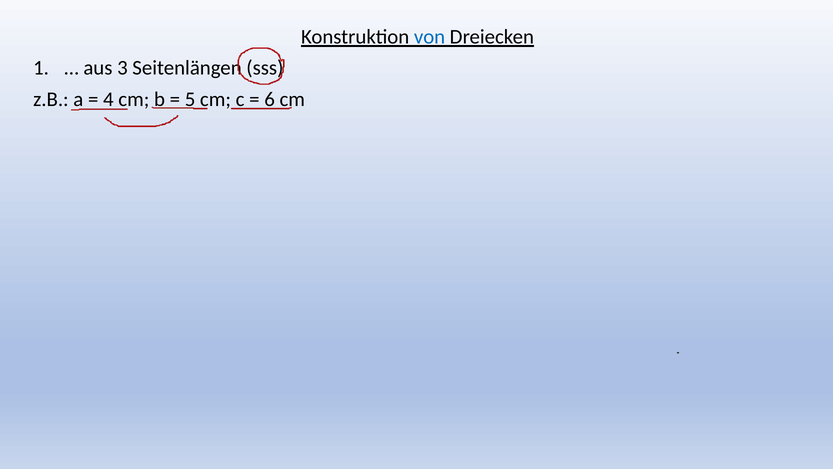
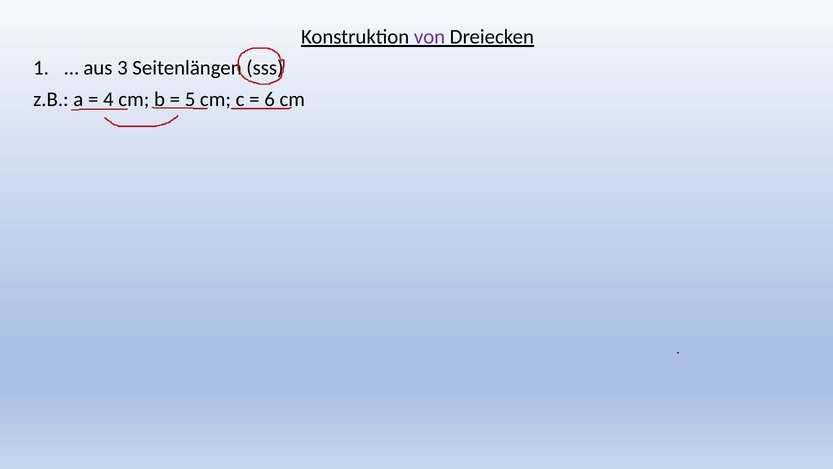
von colour: blue -> purple (430, 37)
